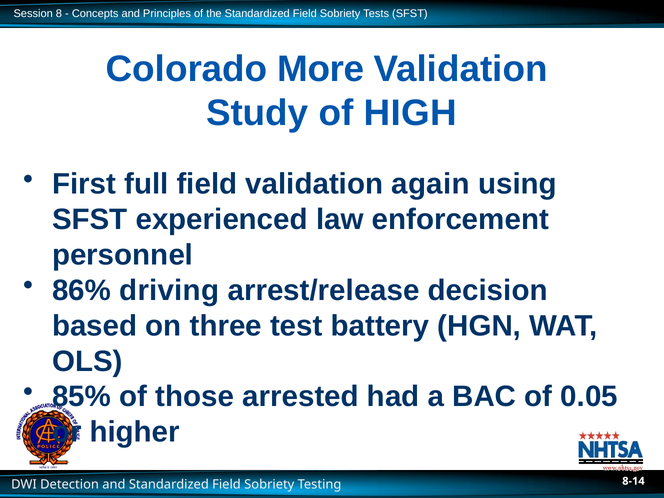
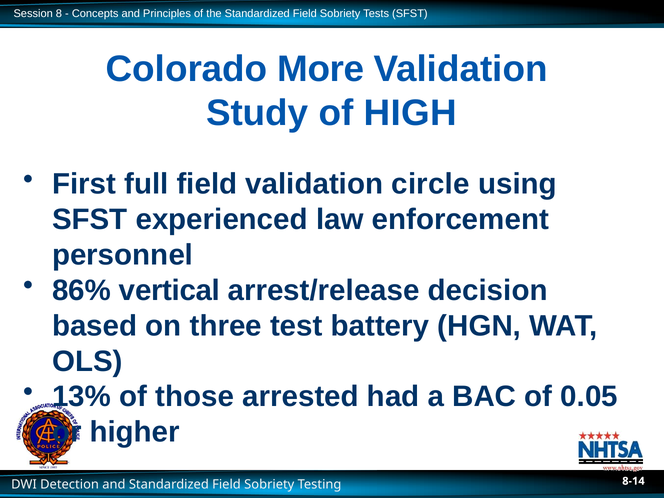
again: again -> circle (431, 184)
driving: driving -> vertical (170, 290)
85%: 85% -> 13% (82, 397)
